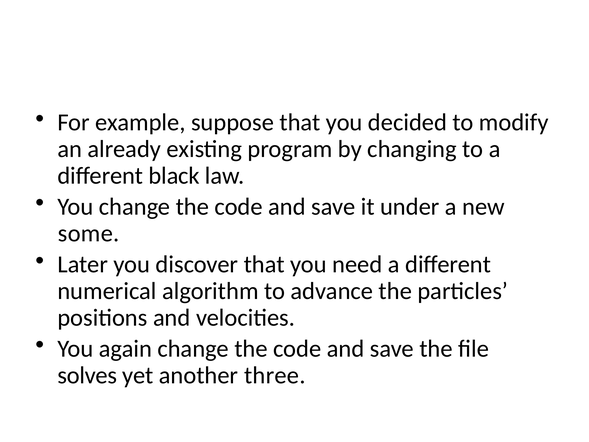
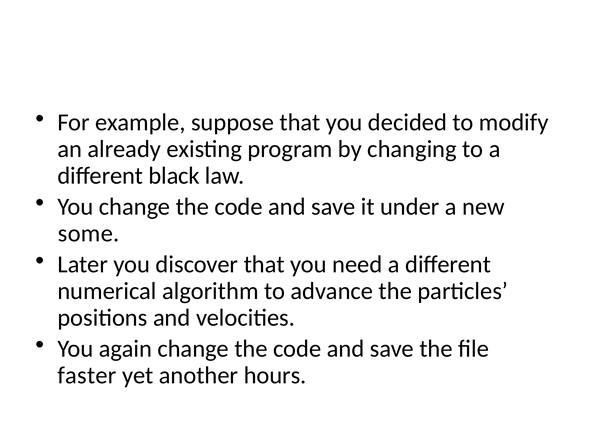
solves: solves -> faster (87, 375)
three: three -> hours (275, 375)
